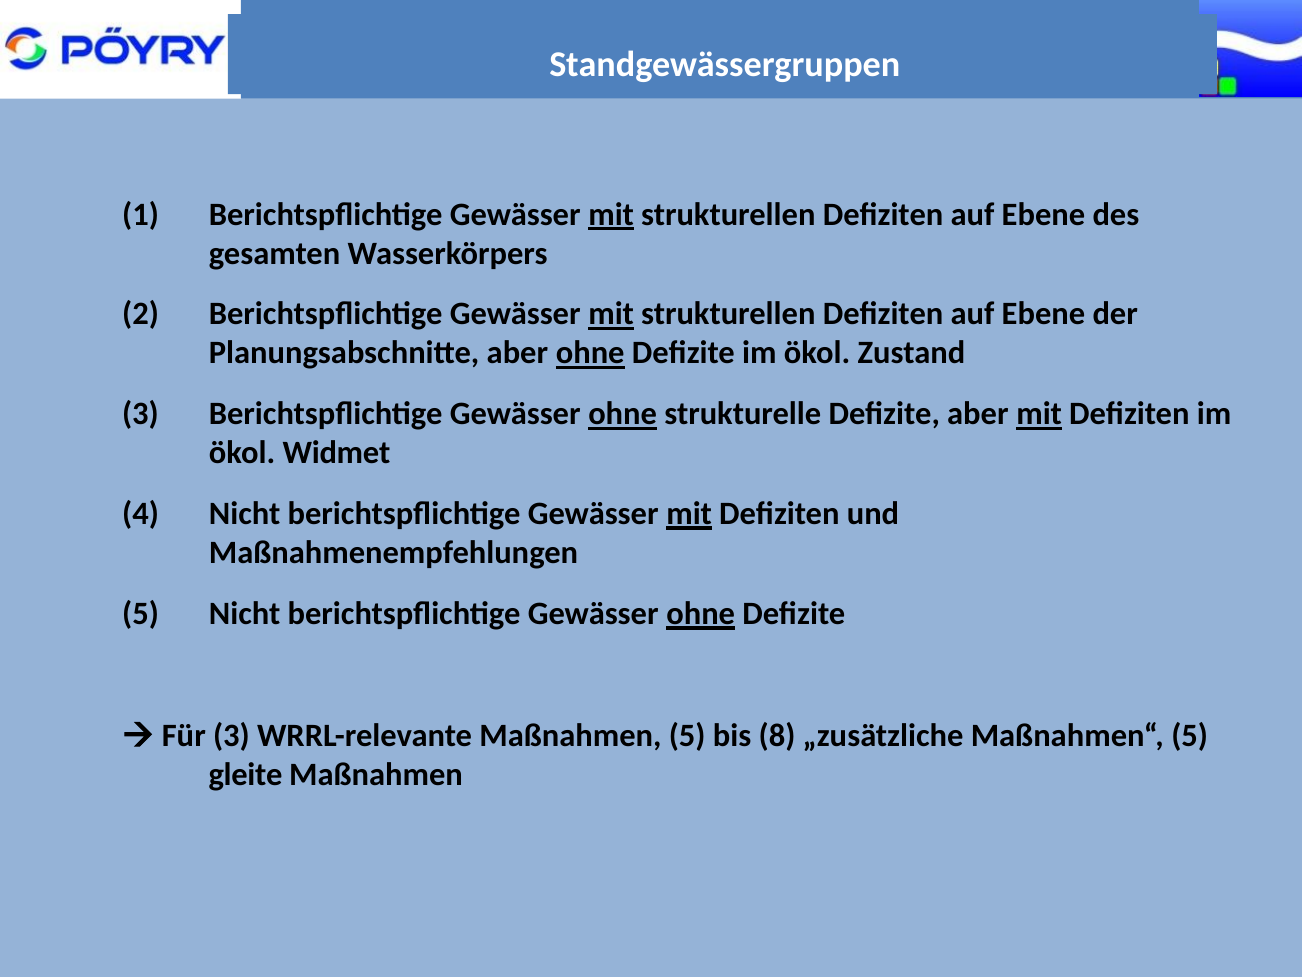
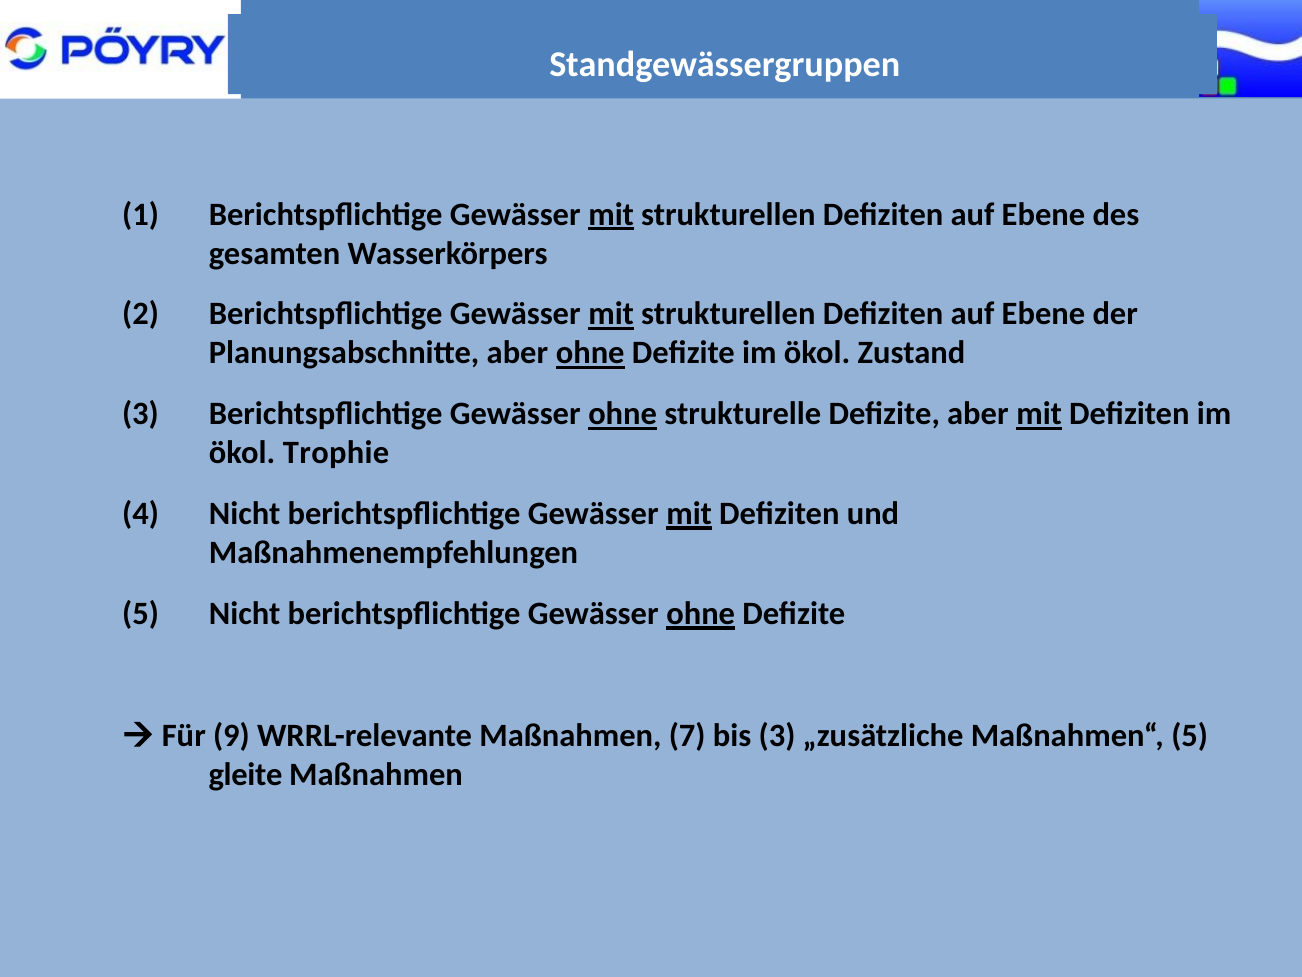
Widmet: Widmet -> Trophie (336, 453)
Für 3: 3 -> 9 (231, 735)
Maßnahmen 5: 5 -> 7 (687, 735)
bis 8: 8 -> 3 (777, 735)
